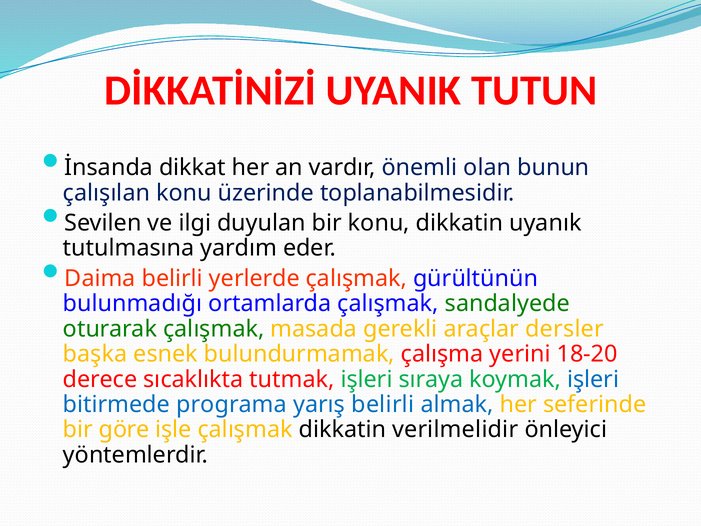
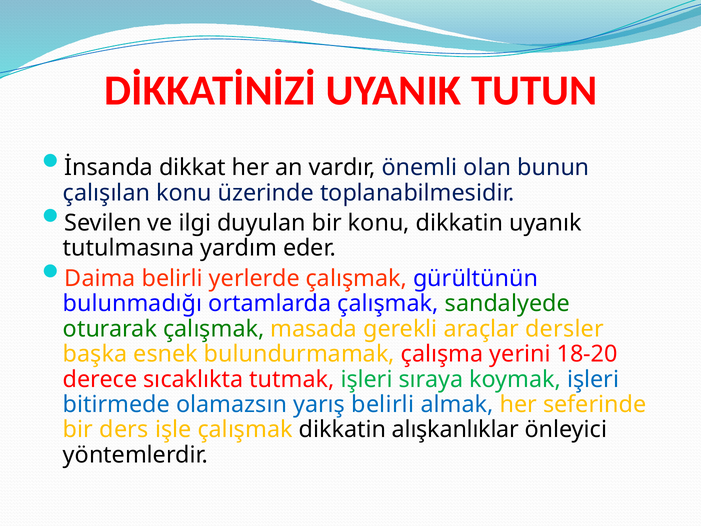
programa: programa -> olamazsın (232, 404)
göre: göre -> ders (124, 430)
verilmelidir: verilmelidir -> alışkanlıklar (455, 430)
